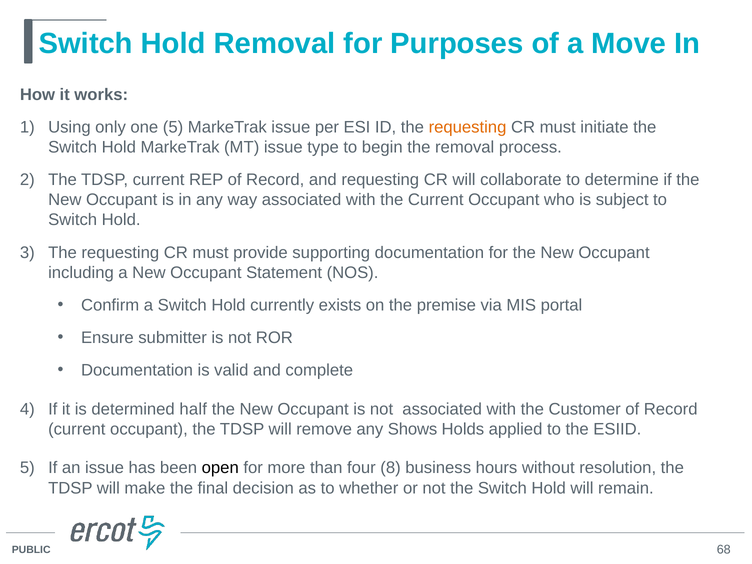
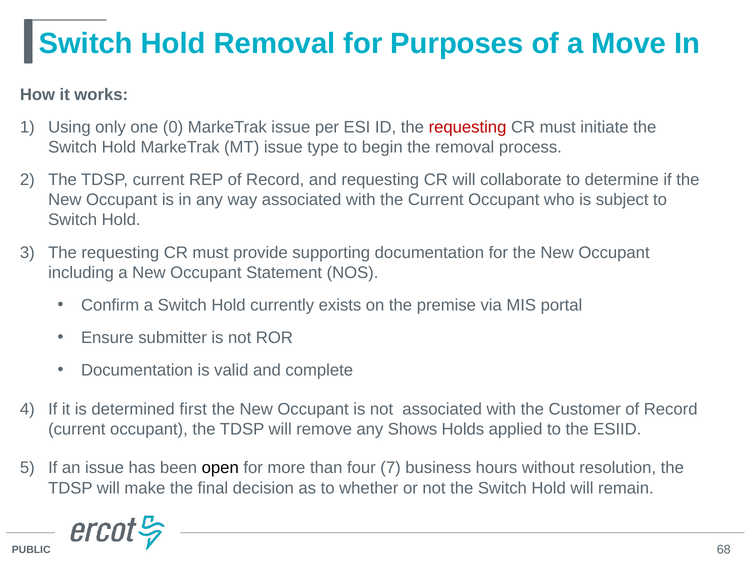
one 5: 5 -> 0 (173, 127)
requesting colour: orange -> red (468, 127)
half: half -> first (193, 409)
8: 8 -> 7 (391, 468)
